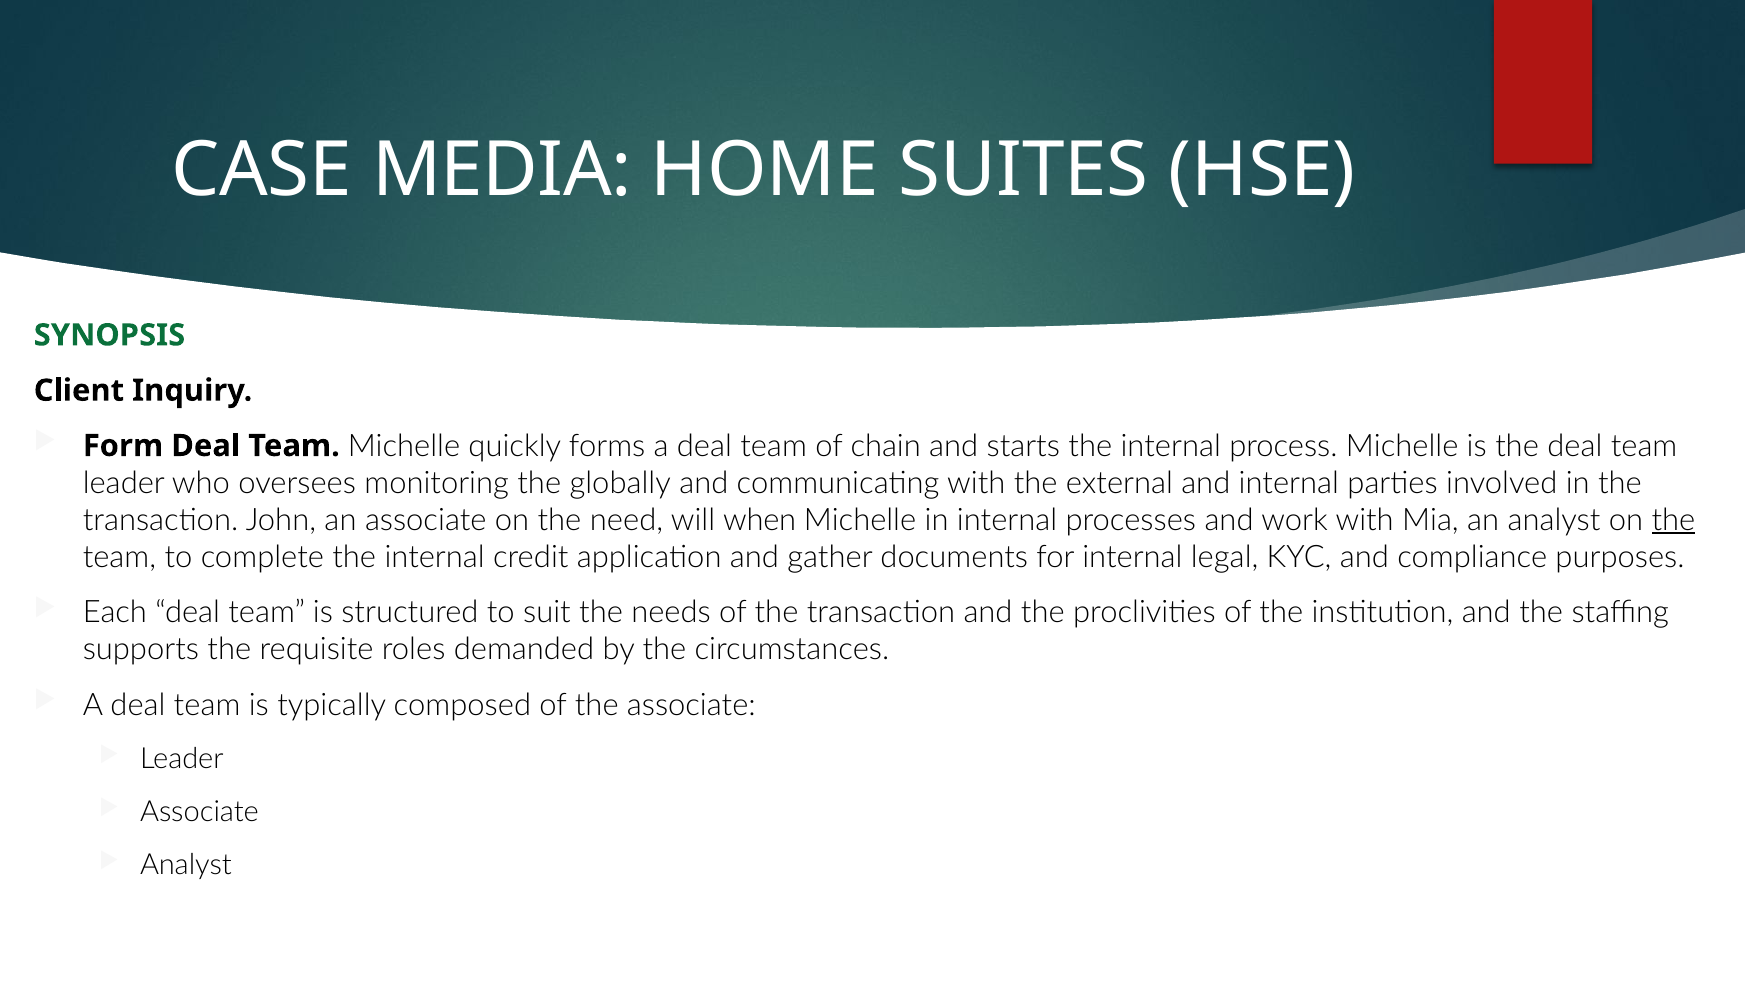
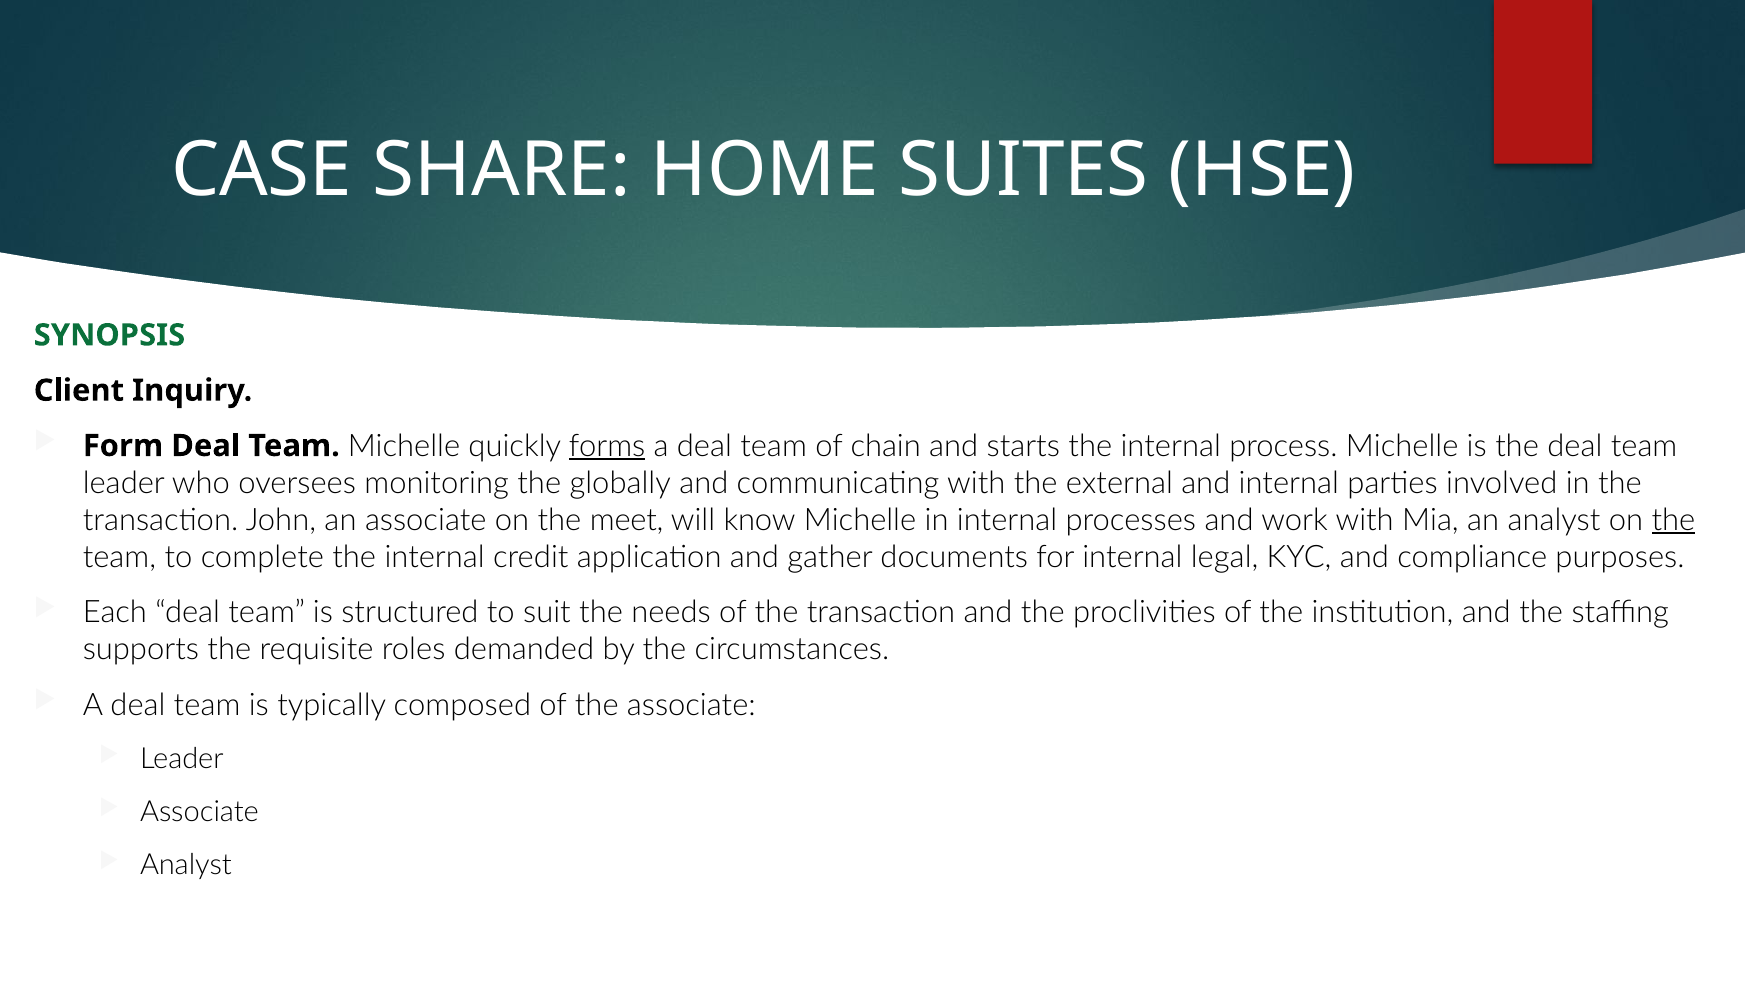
MEDIA: MEDIA -> SHARE (501, 170)
forms underline: none -> present (607, 446)
need: need -> meet (627, 520)
when: when -> know (760, 520)
